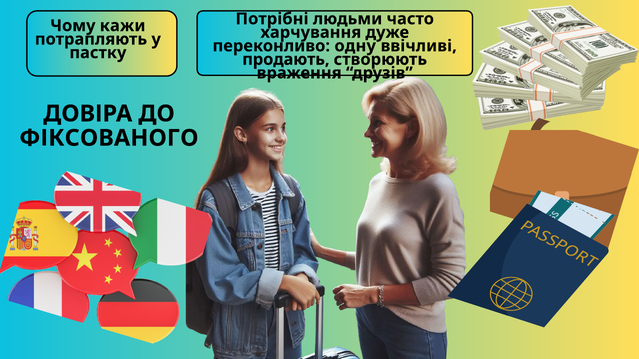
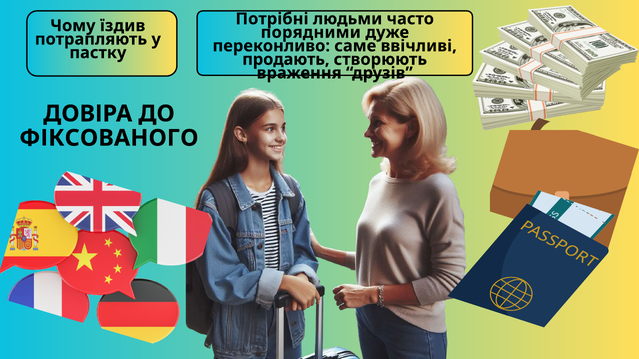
кажи: кажи -> їздив (123, 26)
харчування: харчування -> порядними (311, 32)
одну: одну -> саме (355, 46)
